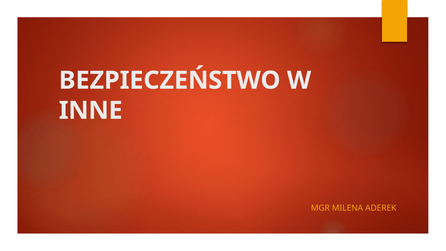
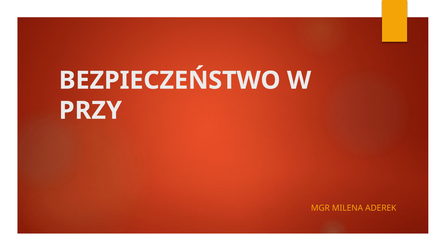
INNE: INNE -> PRZY (90, 110)
